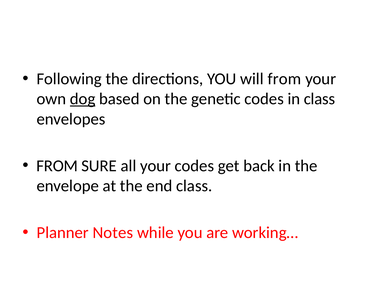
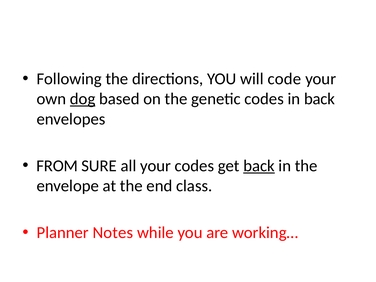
will from: from -> code (284, 79)
in class: class -> back (319, 99)
back underline: none -> present (259, 166)
